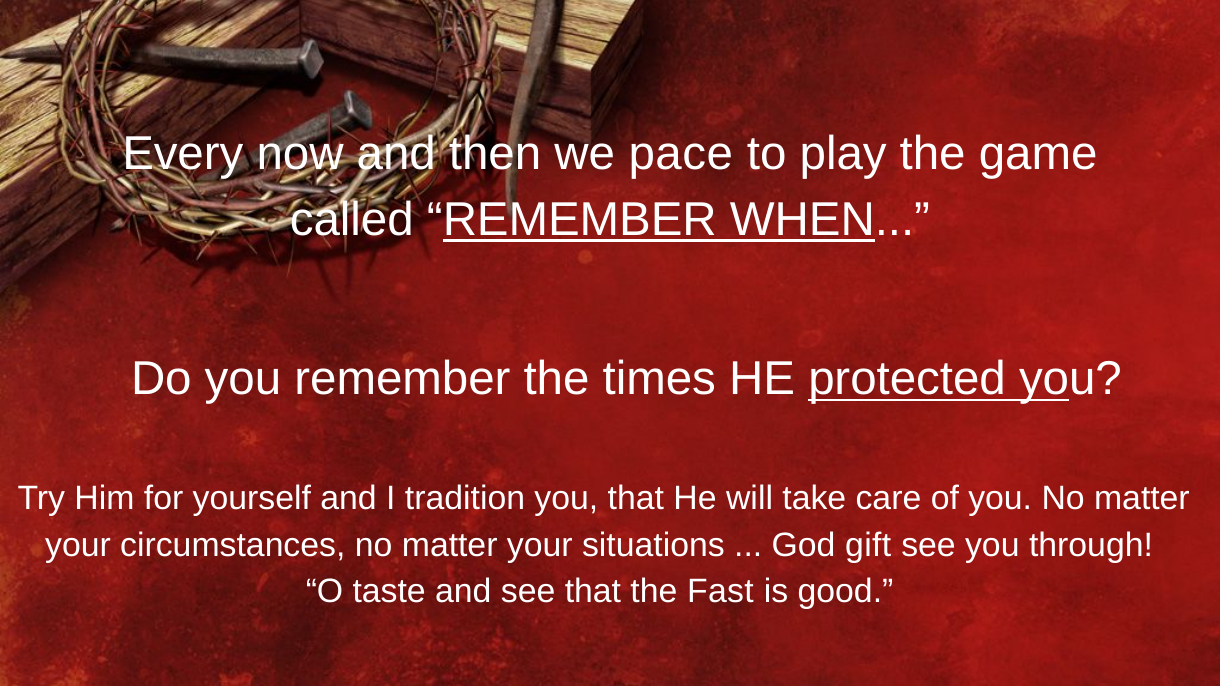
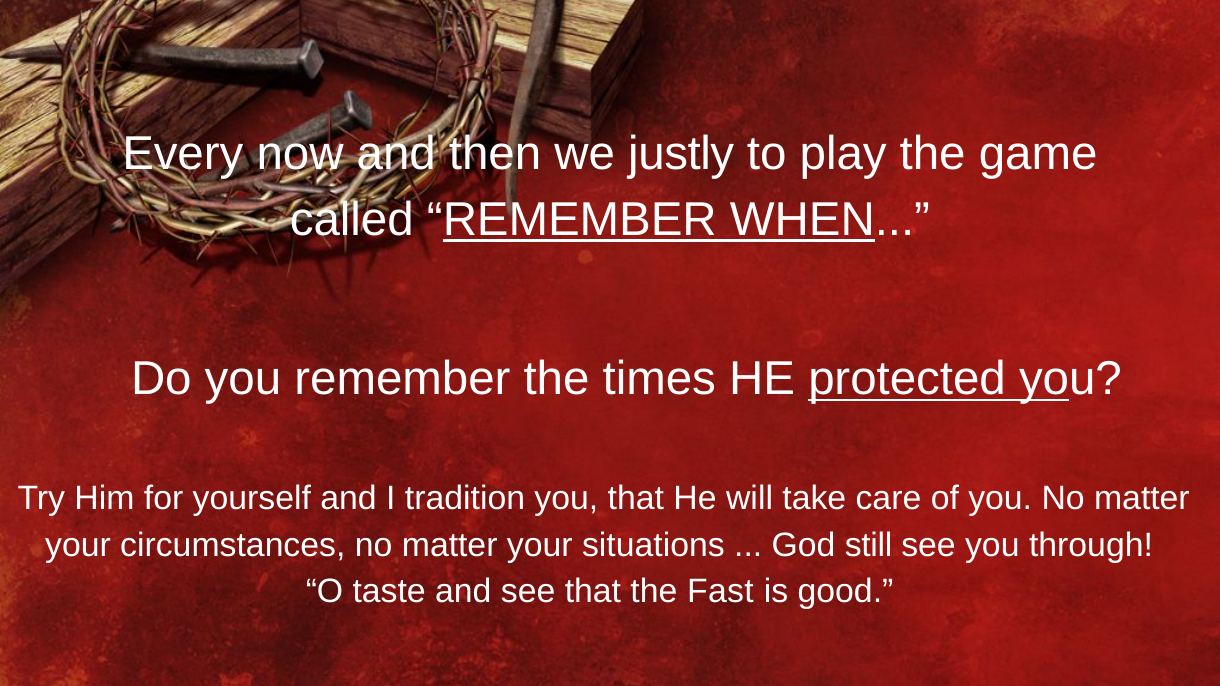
pace: pace -> justly (681, 154)
gift: gift -> still (869, 545)
